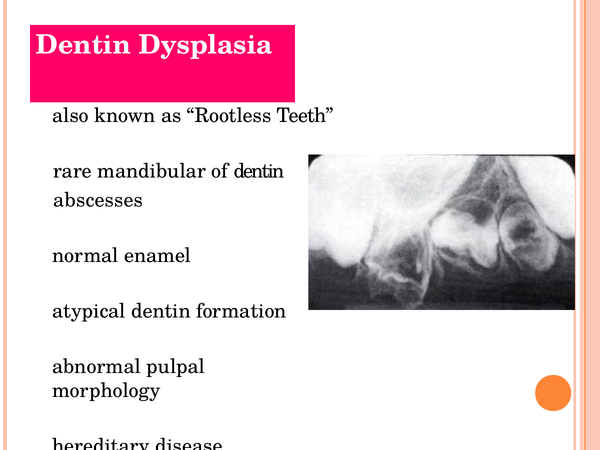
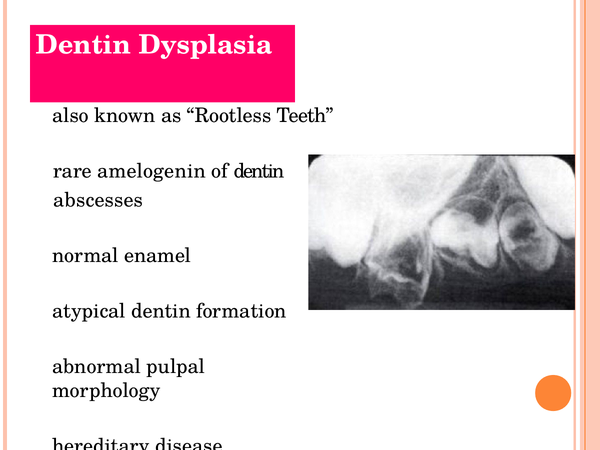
mandibular: mandibular -> amelogenin (152, 171)
